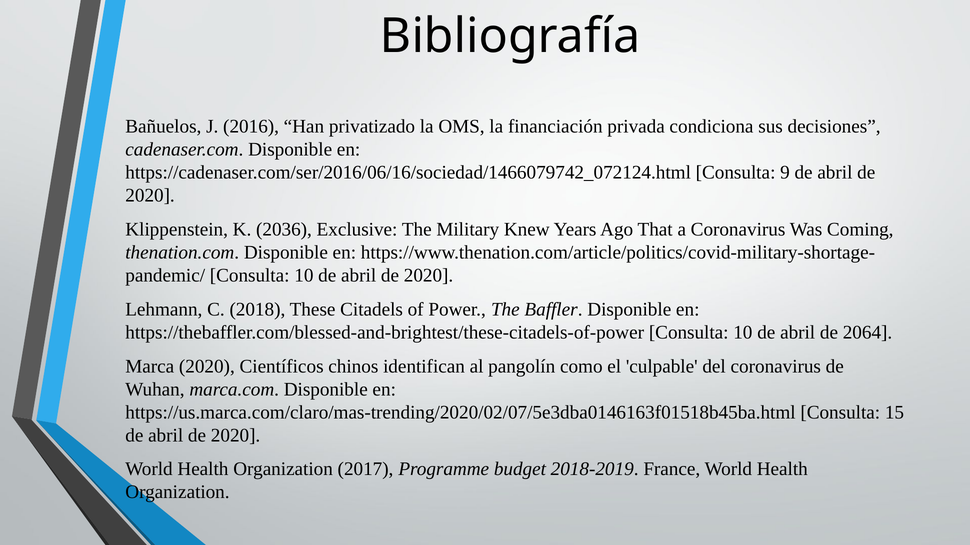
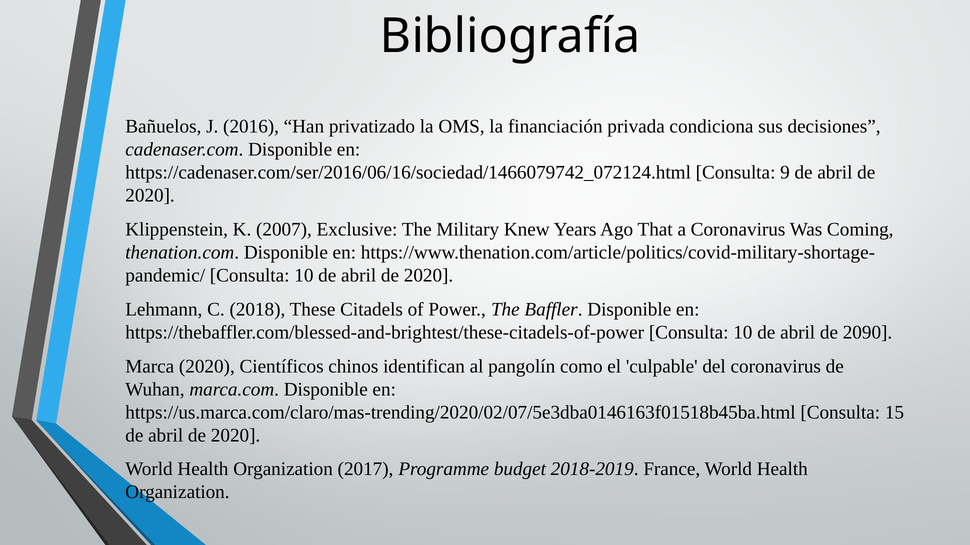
2036: 2036 -> 2007 (284, 230)
2064: 2064 -> 2090 (868, 333)
